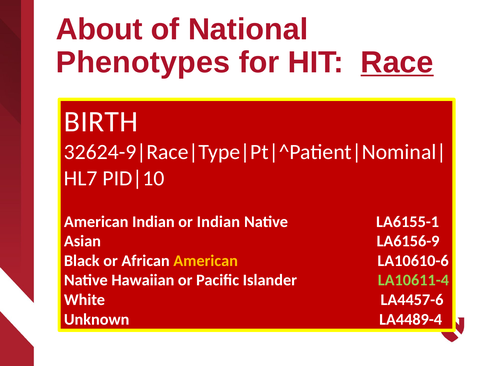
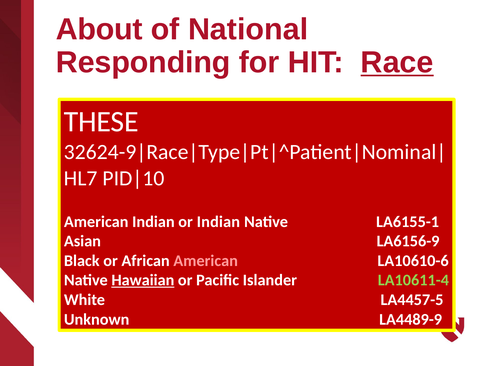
Phenotypes: Phenotypes -> Responding (143, 62)
BIRTH: BIRTH -> THESE (101, 122)
American colour: yellow -> pink (206, 261)
Hawaiian underline: none -> present (143, 280)
LA4457-6: LA4457-6 -> LA4457-5 (412, 300)
LA4489-4: LA4489-4 -> LA4489-9 (411, 319)
